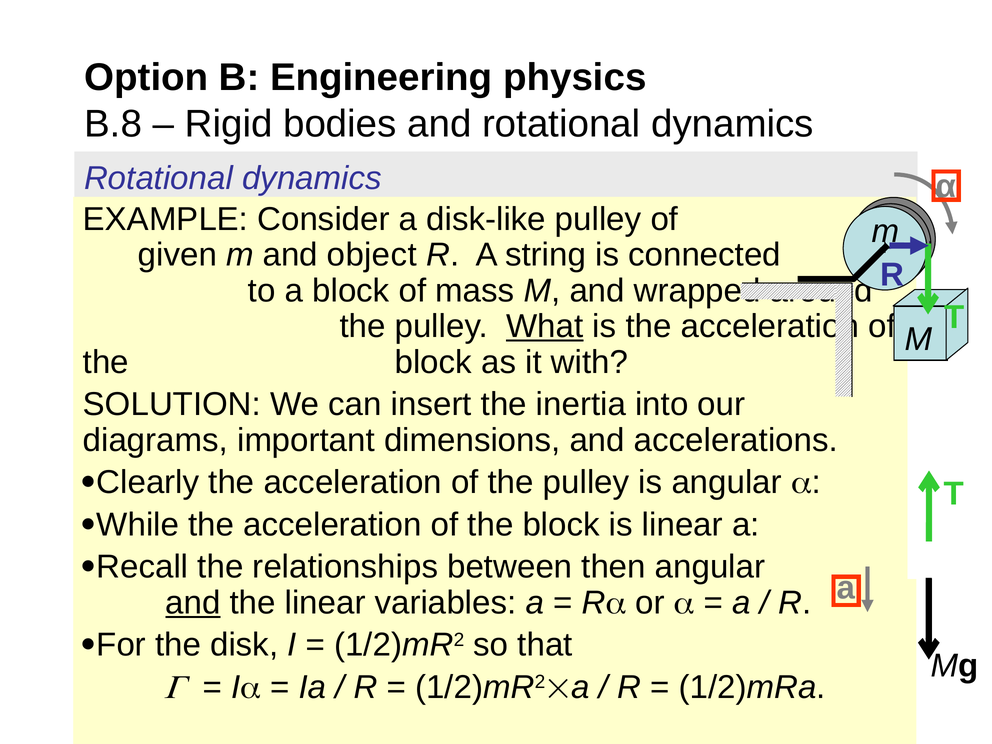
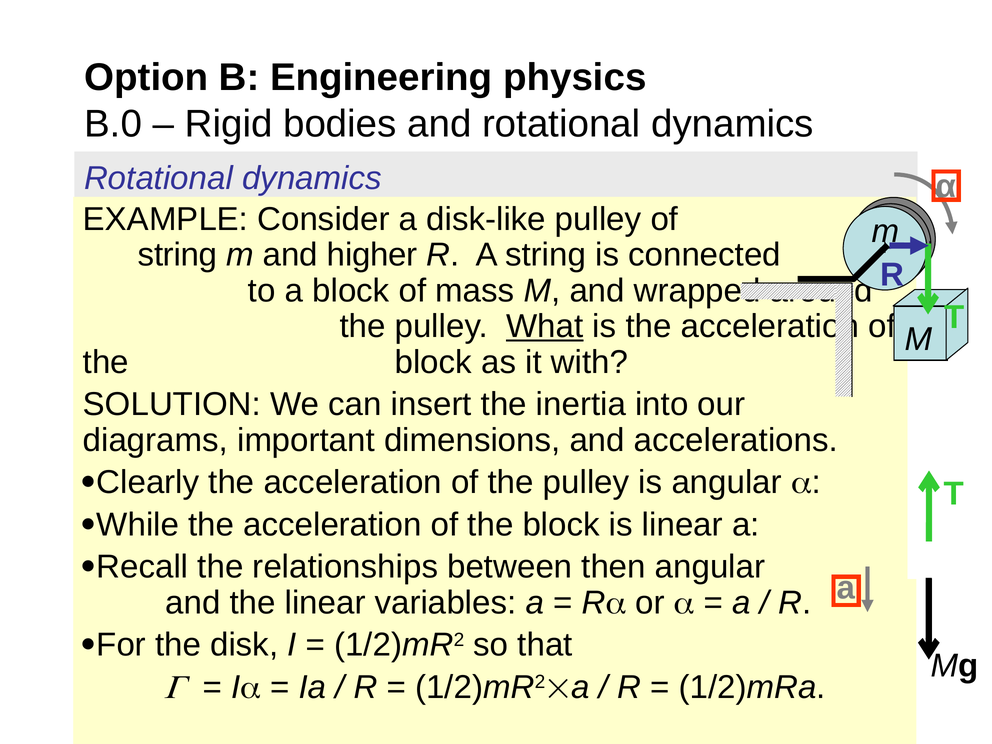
B.8: B.8 -> B.0 (113, 124)
given: given -> string (178, 255)
object: object -> higher (372, 255)
and underline: present -> none (193, 603)
